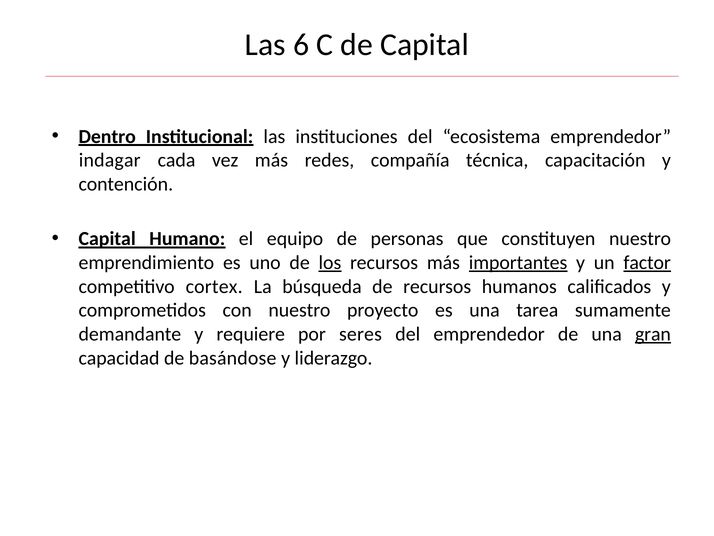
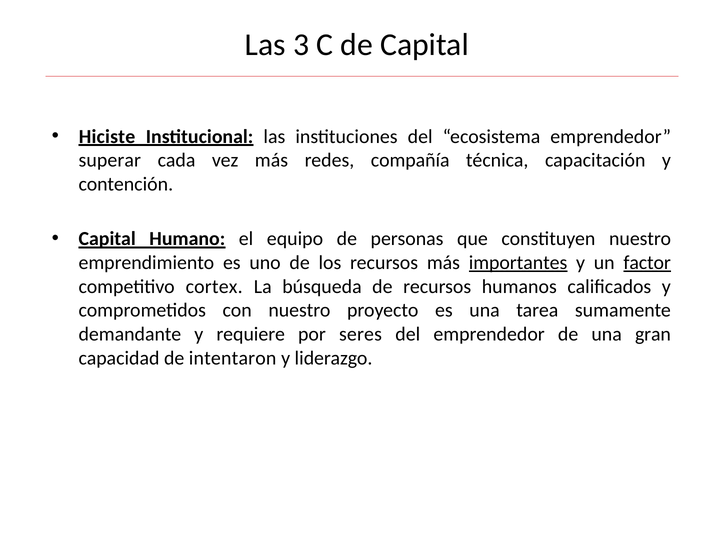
6: 6 -> 3 (301, 45)
Dentro: Dentro -> Hiciste (107, 136)
indagar: indagar -> superar (110, 160)
los underline: present -> none (330, 263)
gran underline: present -> none (653, 334)
basándose: basándose -> intentaron (233, 358)
